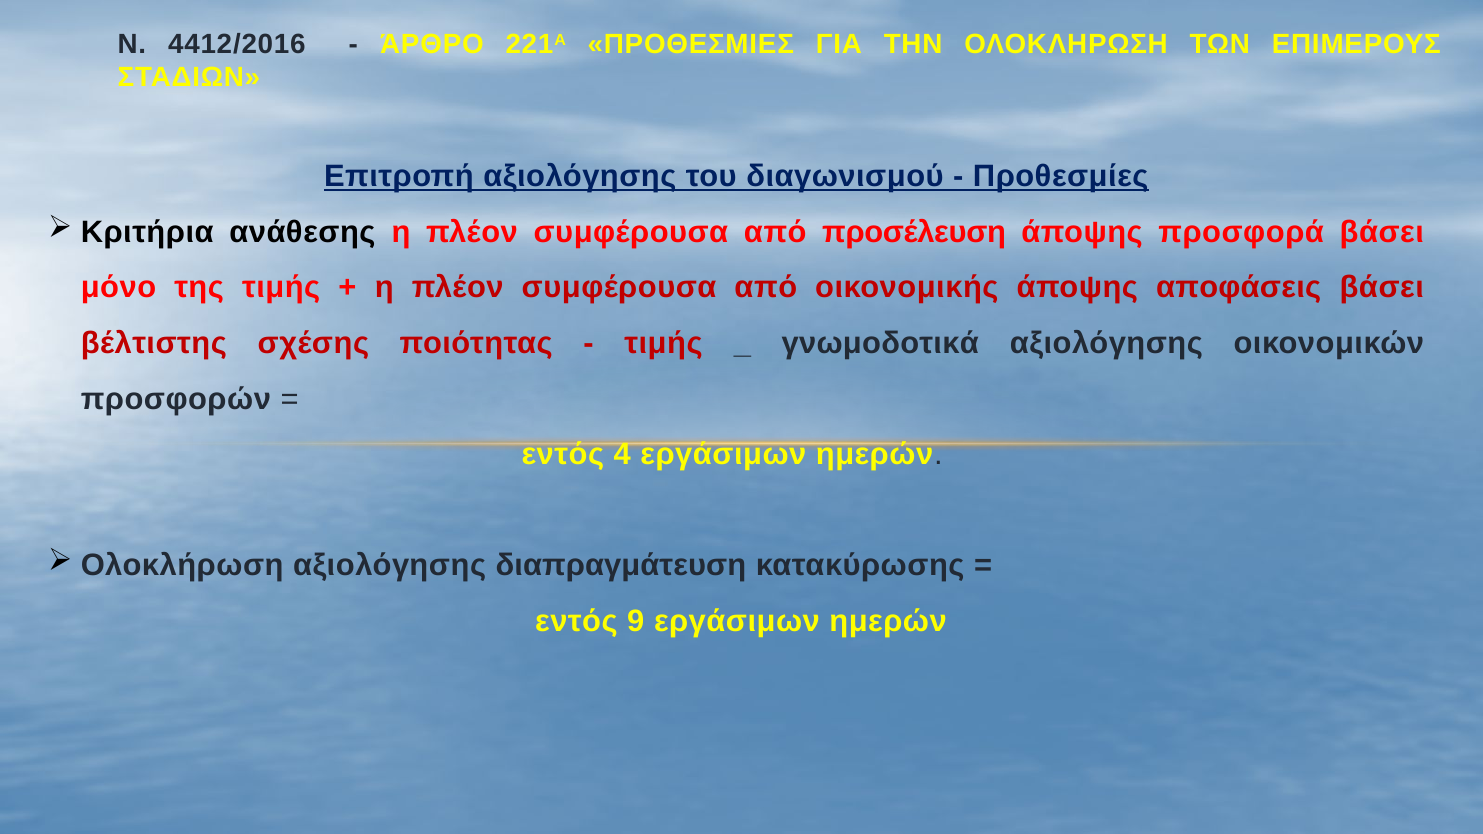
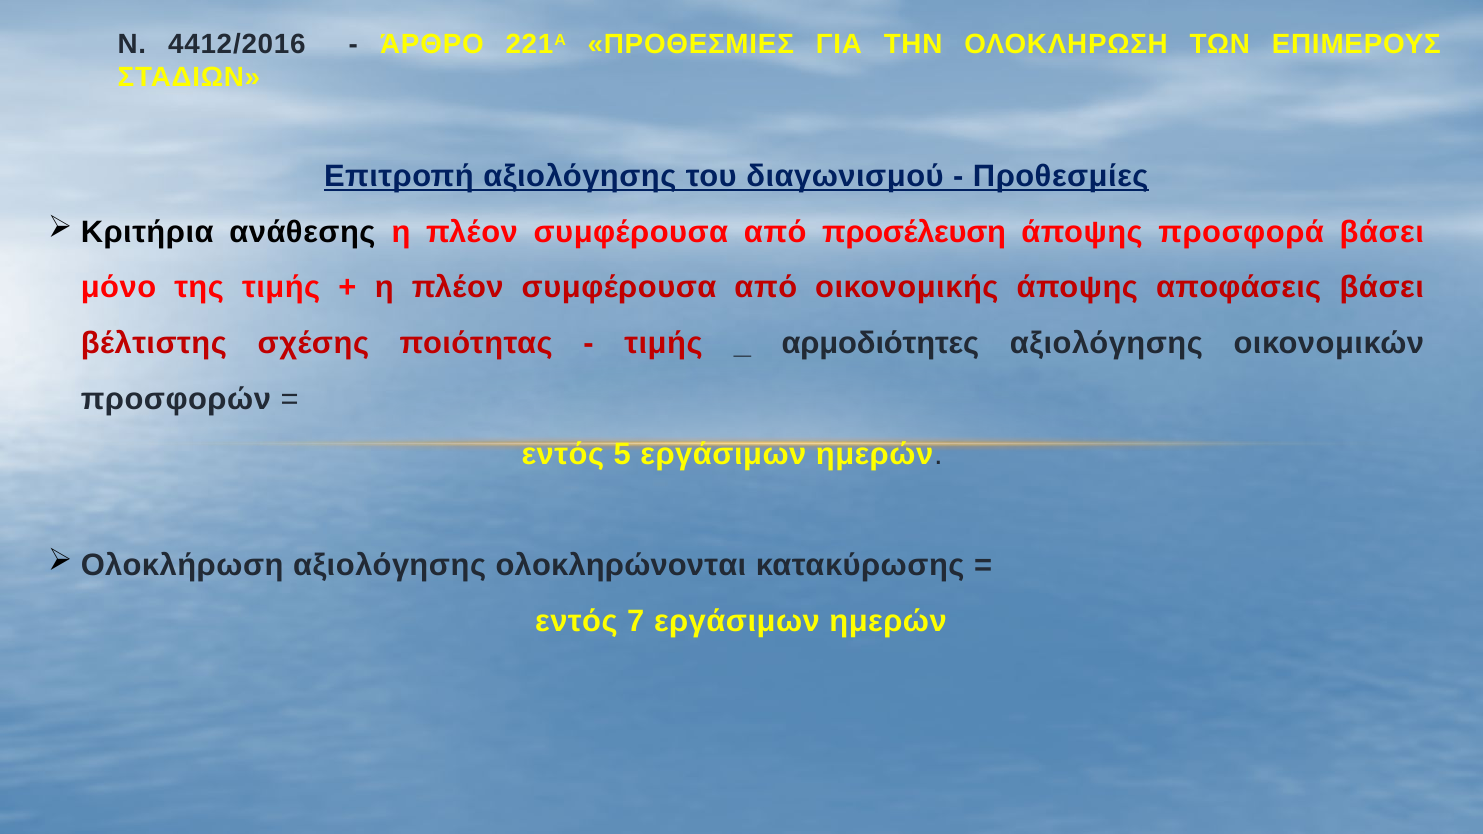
γνωμοδοτικά: γνωμοδοτικά -> αρμοδιότητες (880, 343)
4: 4 -> 5 (622, 455)
διαπραγμάτευση: διαπραγμάτευση -> ολοκληρώνονται (621, 566)
9: 9 -> 7 (636, 621)
